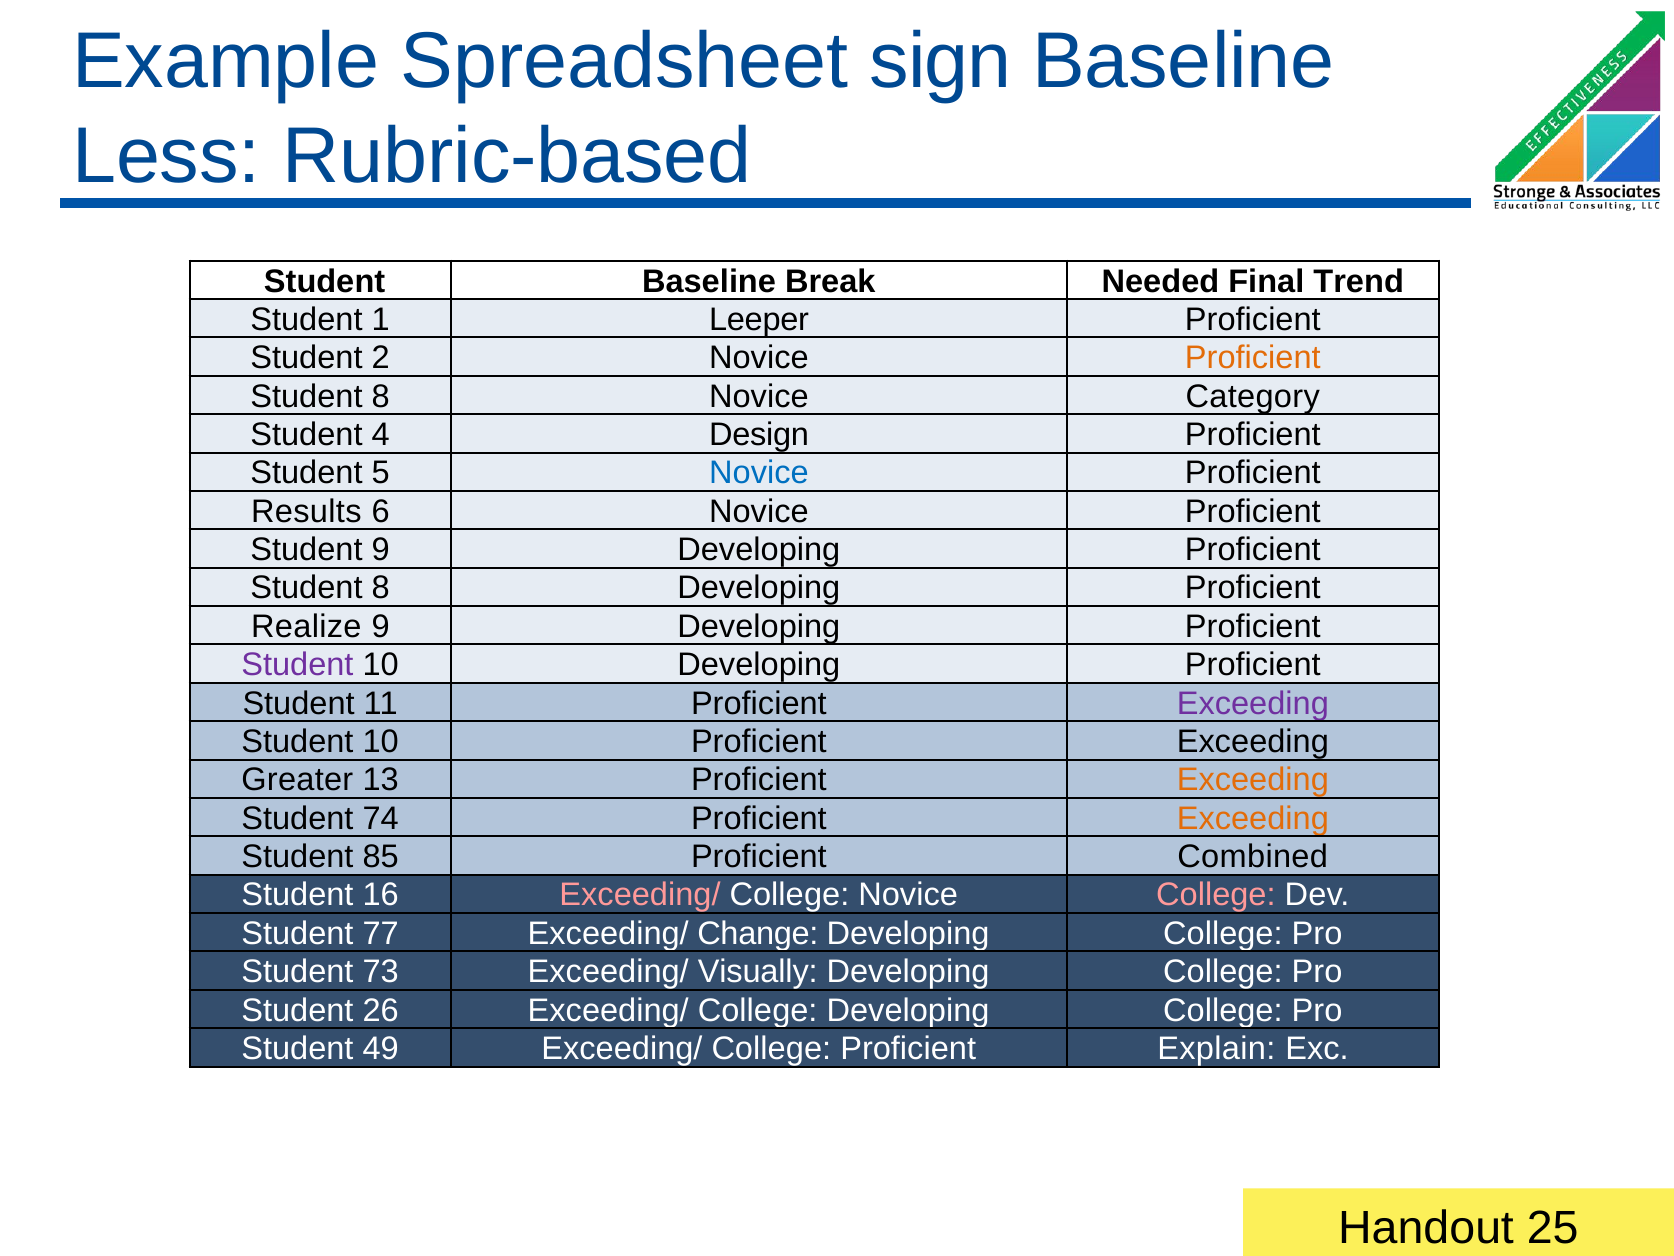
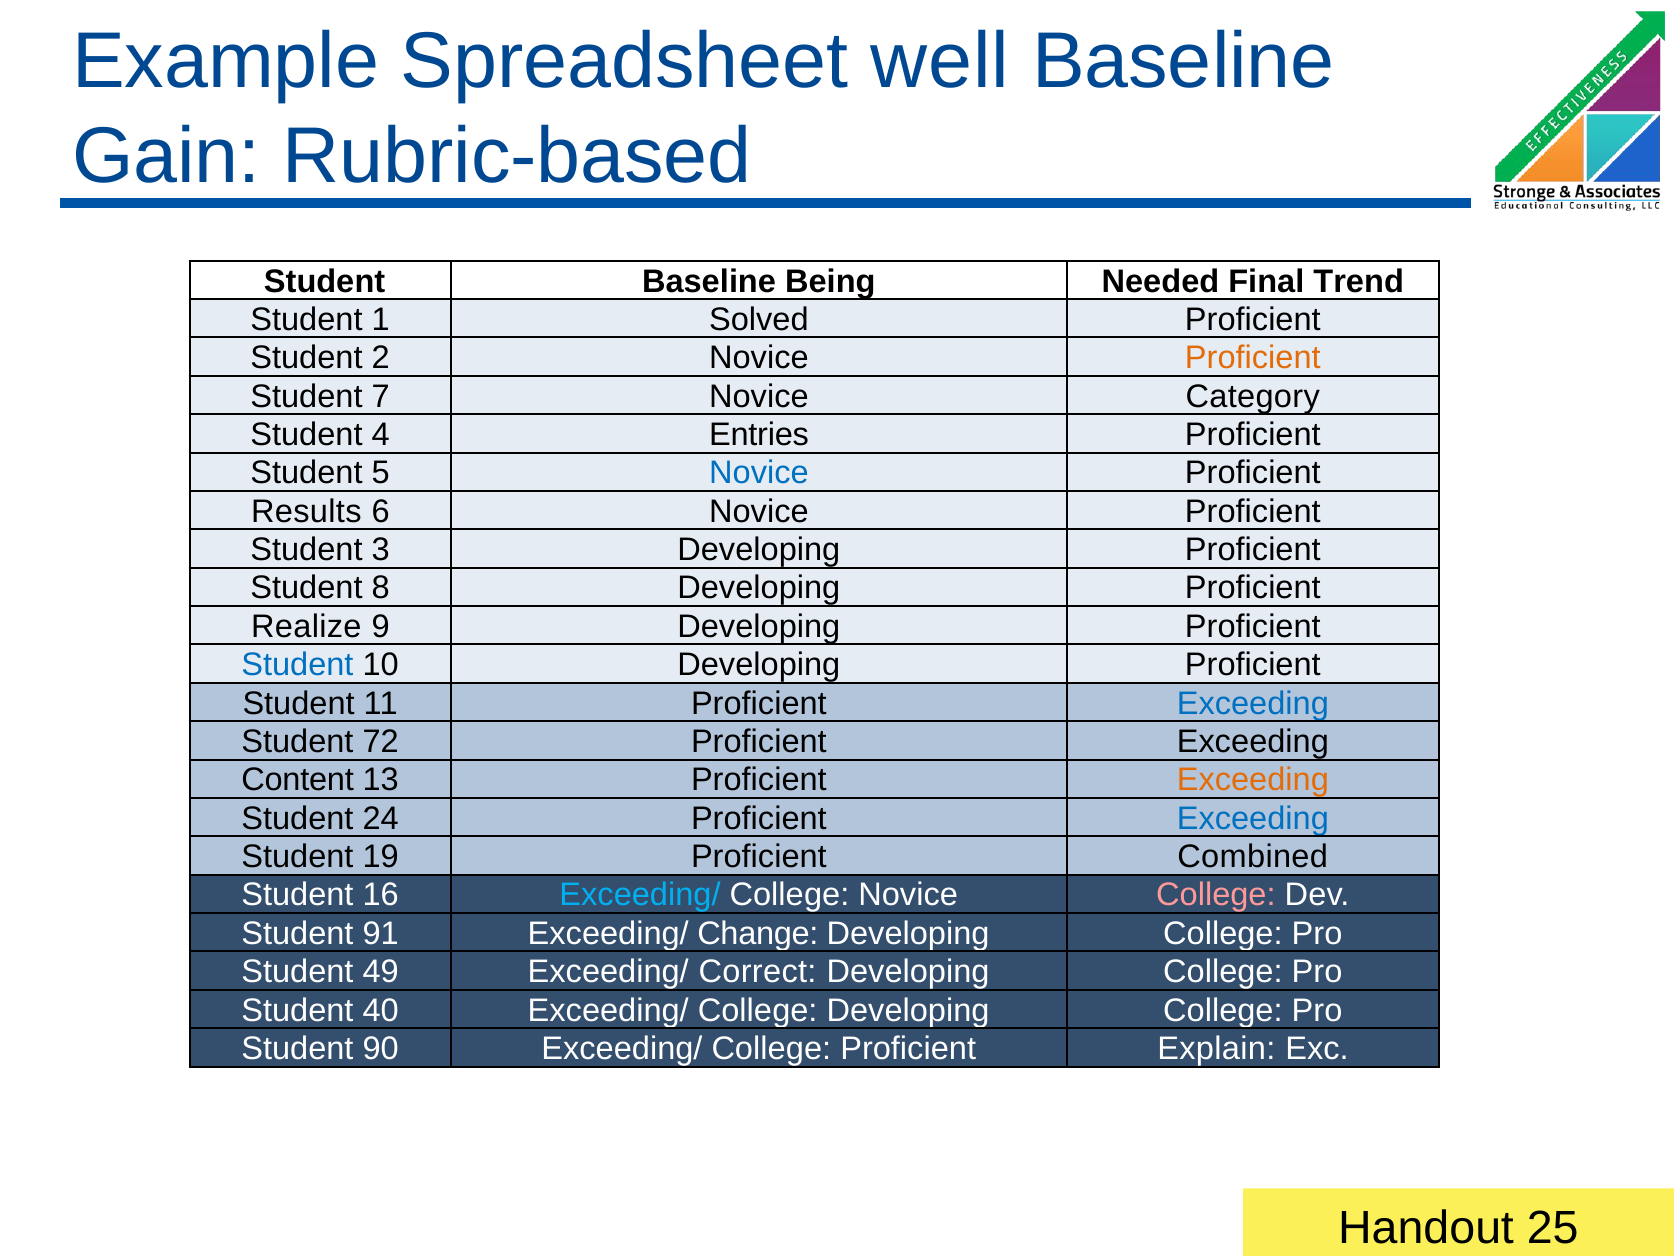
sign: sign -> well (940, 61)
Less: Less -> Gain (166, 156)
Break: Break -> Being (830, 281)
Leeper: Leeper -> Solved (759, 320)
8: 8 -> 7 (381, 396)
Design: Design -> Entries (759, 435)
Student 9: 9 -> 3 (381, 550)
Student colour: purple -> blue (297, 665)
Exceeding colour: purple -> blue (1253, 703)
10: 10 -> 72 (381, 741)
Greater: Greater -> Content (298, 780)
74: 74 -> 24 (381, 818)
Exceeding colour: orange -> blue (1253, 818)
85: 85 -> 19 (381, 857)
Exceeding/ colour: pink -> light blue (640, 895)
77: 77 -> 91 (381, 933)
73: 73 -> 49 (381, 972)
Visually: Visually -> Correct (758, 972)
26: 26 -> 40 (381, 1010)
49: 49 -> 90 (381, 1048)
